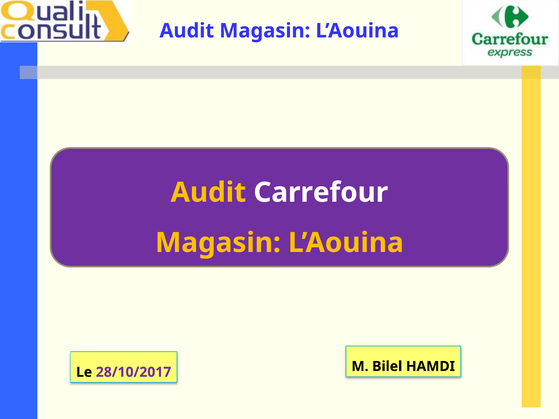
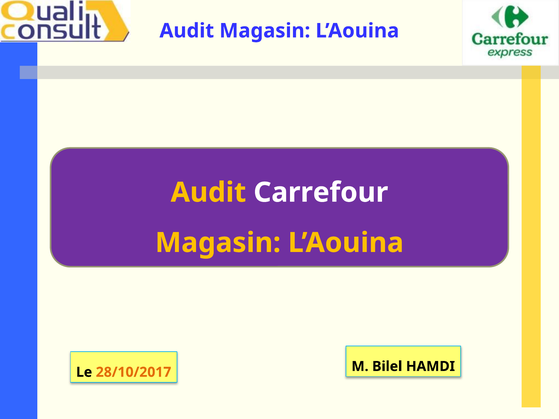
28/10/2017 colour: purple -> orange (134, 372)
